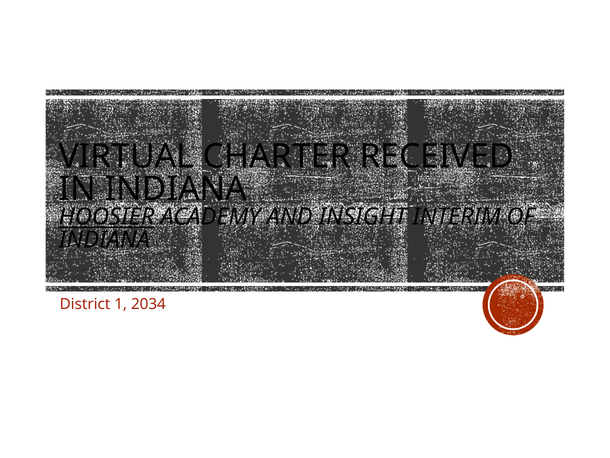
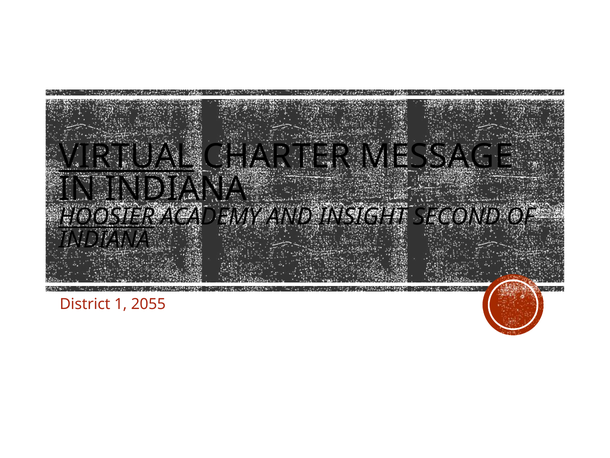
VIRTUAL underline: none -> present (126, 156)
RECEIVED: RECEIVED -> MESSAGE (436, 156)
INTERIM: INTERIM -> SECOND (457, 217)
2034: 2034 -> 2055 (148, 304)
